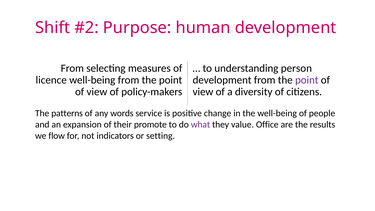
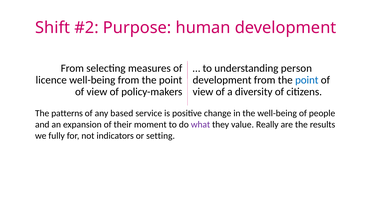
point colour: purple -> blue (307, 80)
words: words -> based (122, 113)
promote: promote -> moment (150, 124)
Office: Office -> Really (267, 124)
flow: flow -> fully (57, 136)
